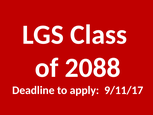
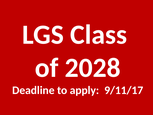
2088: 2088 -> 2028 (93, 68)
